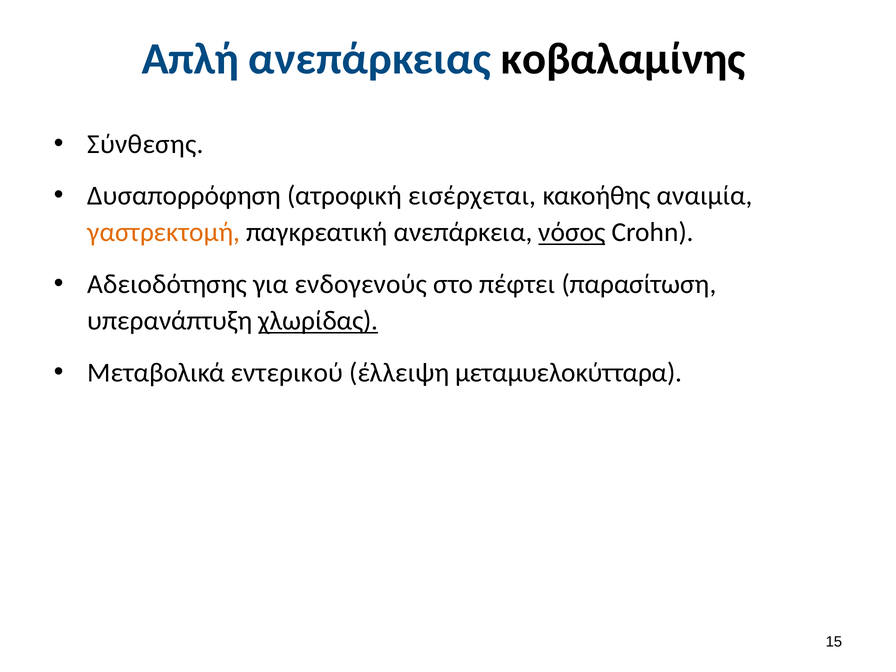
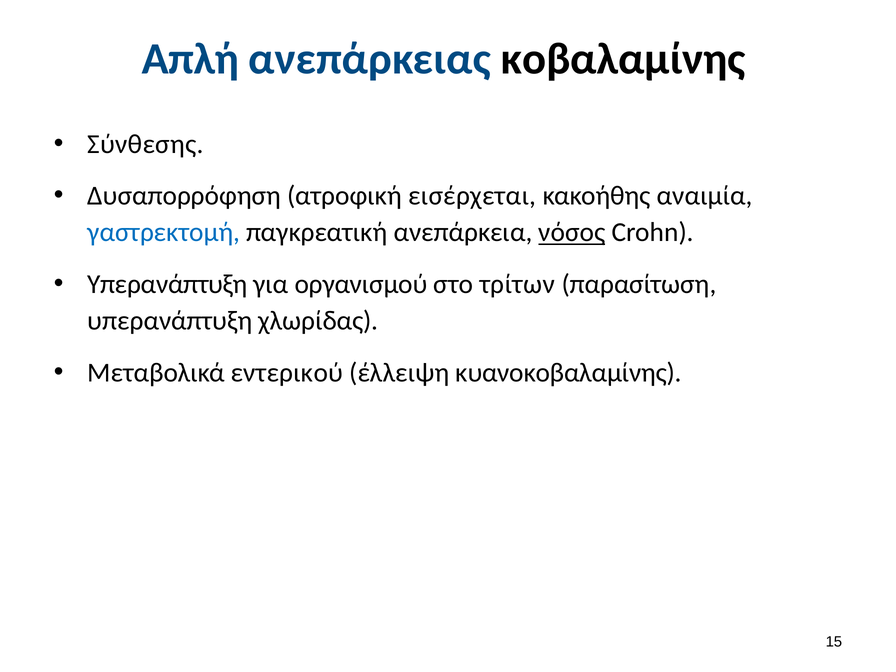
γαστρεκτομή colour: orange -> blue (164, 232)
Αδειοδότησης: Αδειοδότησης -> Υπερανάπτυξη (167, 284)
ενδογενούς: ενδογενούς -> οργανισμού (361, 284)
πέφτει: πέφτει -> τρίτων (517, 284)
χλωρίδας underline: present -> none (318, 321)
μεταμυελοκύτταρα: μεταμυελοκύτταρα -> κυανοκοβαλαμίνης (568, 373)
